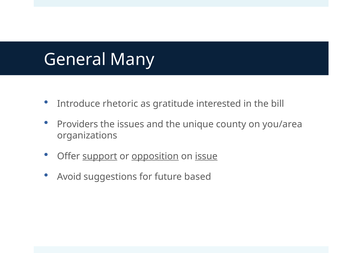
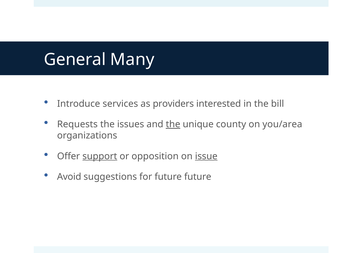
rhetoric: rhetoric -> services (120, 104)
gratitude: gratitude -> providers (173, 104)
Providers: Providers -> Requests (77, 124)
the underline: none -> present (173, 124)
opposition underline: present -> none (155, 156)
future based: based -> future (198, 177)
